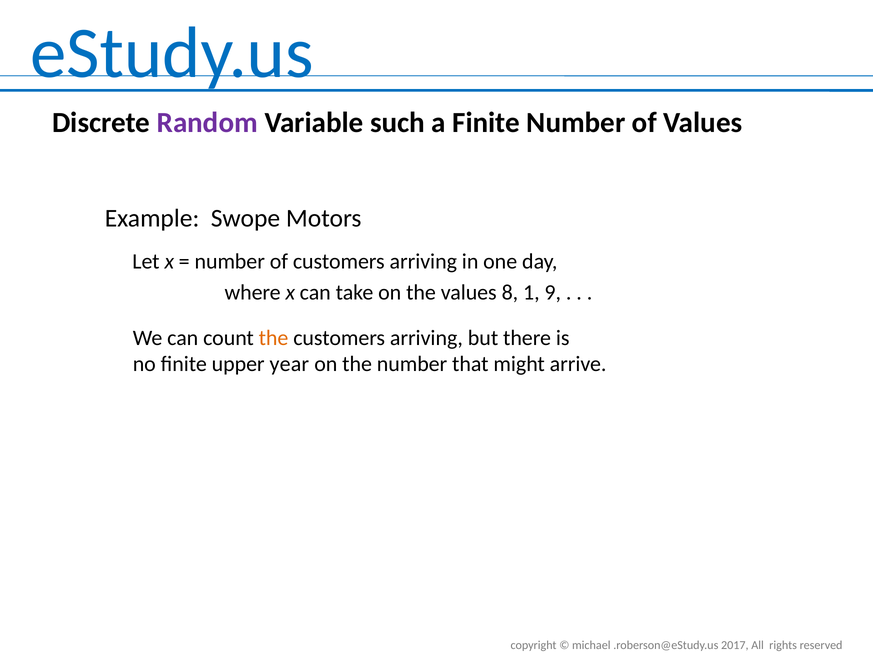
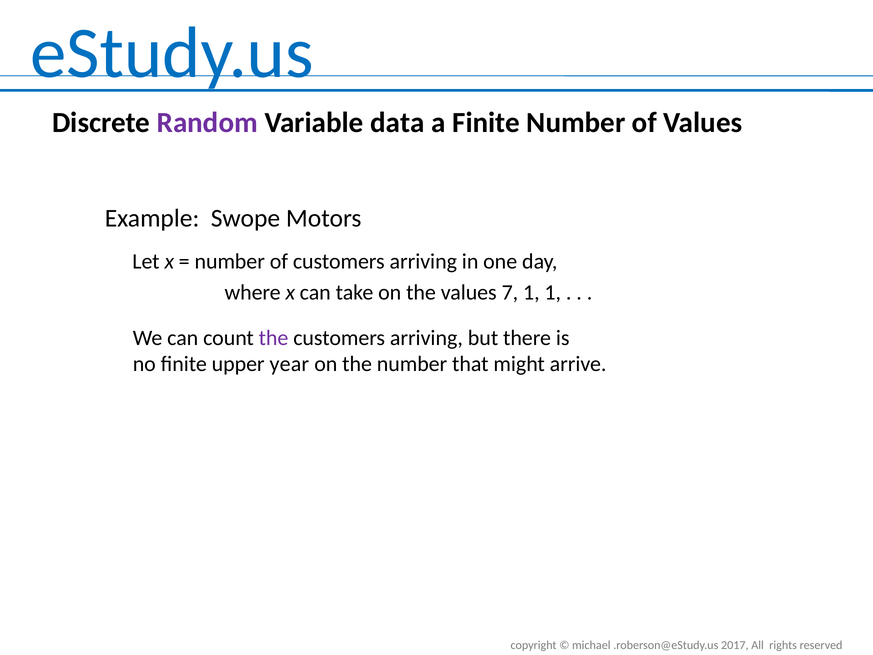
such: such -> data (397, 123)
8: 8 -> 7 (510, 292)
1 9: 9 -> 1 (553, 292)
the colour: orange -> purple (274, 338)
